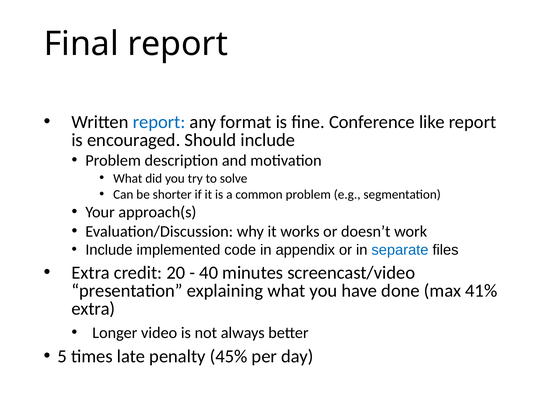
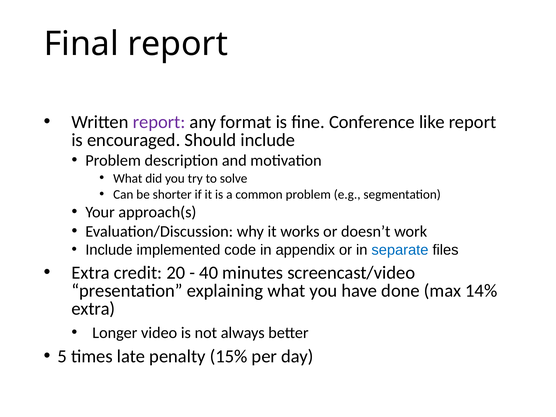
report colour: blue -> purple (159, 122)
41%: 41% -> 14% (481, 291)
45%: 45% -> 15% (229, 356)
